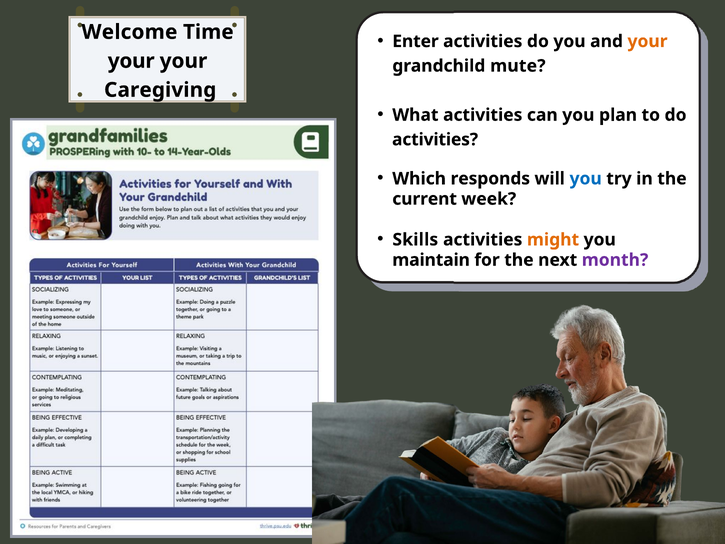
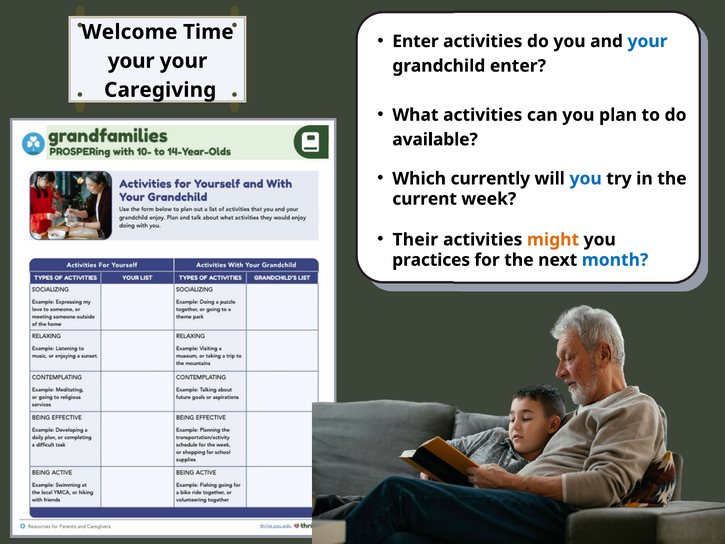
your colour: orange -> blue (648, 41)
grandchild mute: mute -> enter (518, 66)
activities: activities -> available (435, 139)
responds: responds -> currently (490, 179)
Skills: Skills -> Their (415, 240)
maintain: maintain -> practices (431, 260)
month colour: purple -> blue (615, 260)
